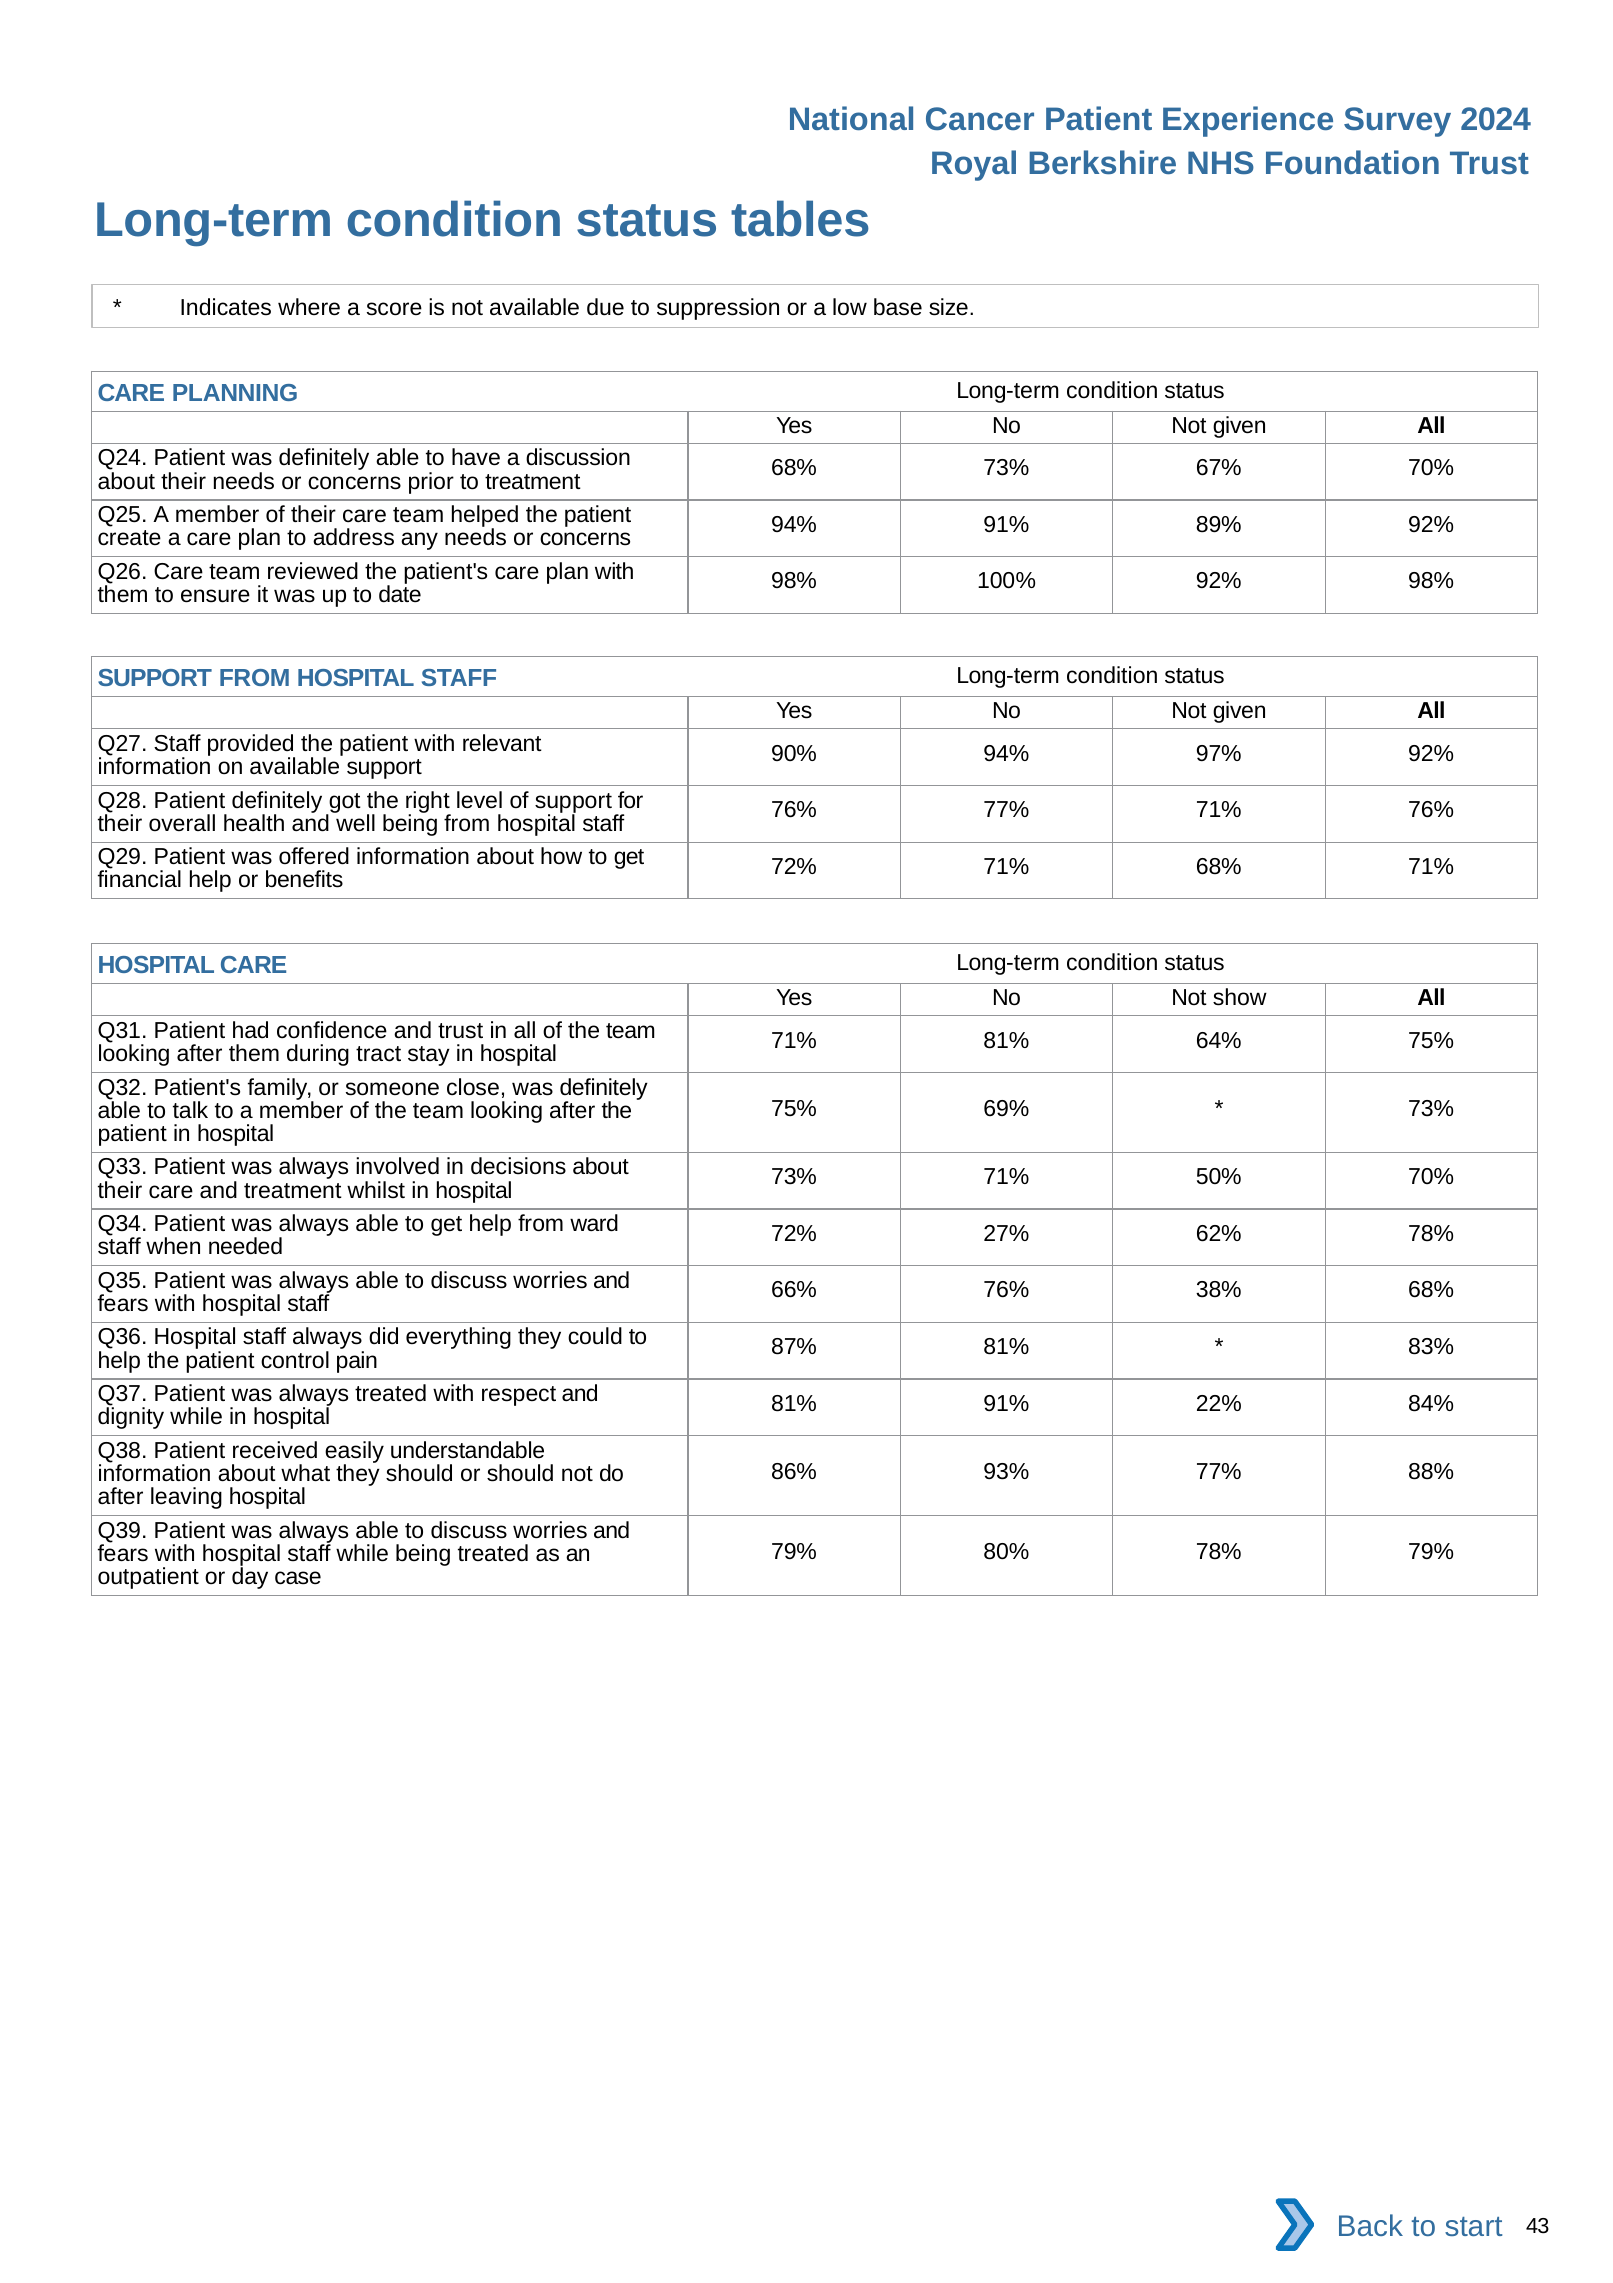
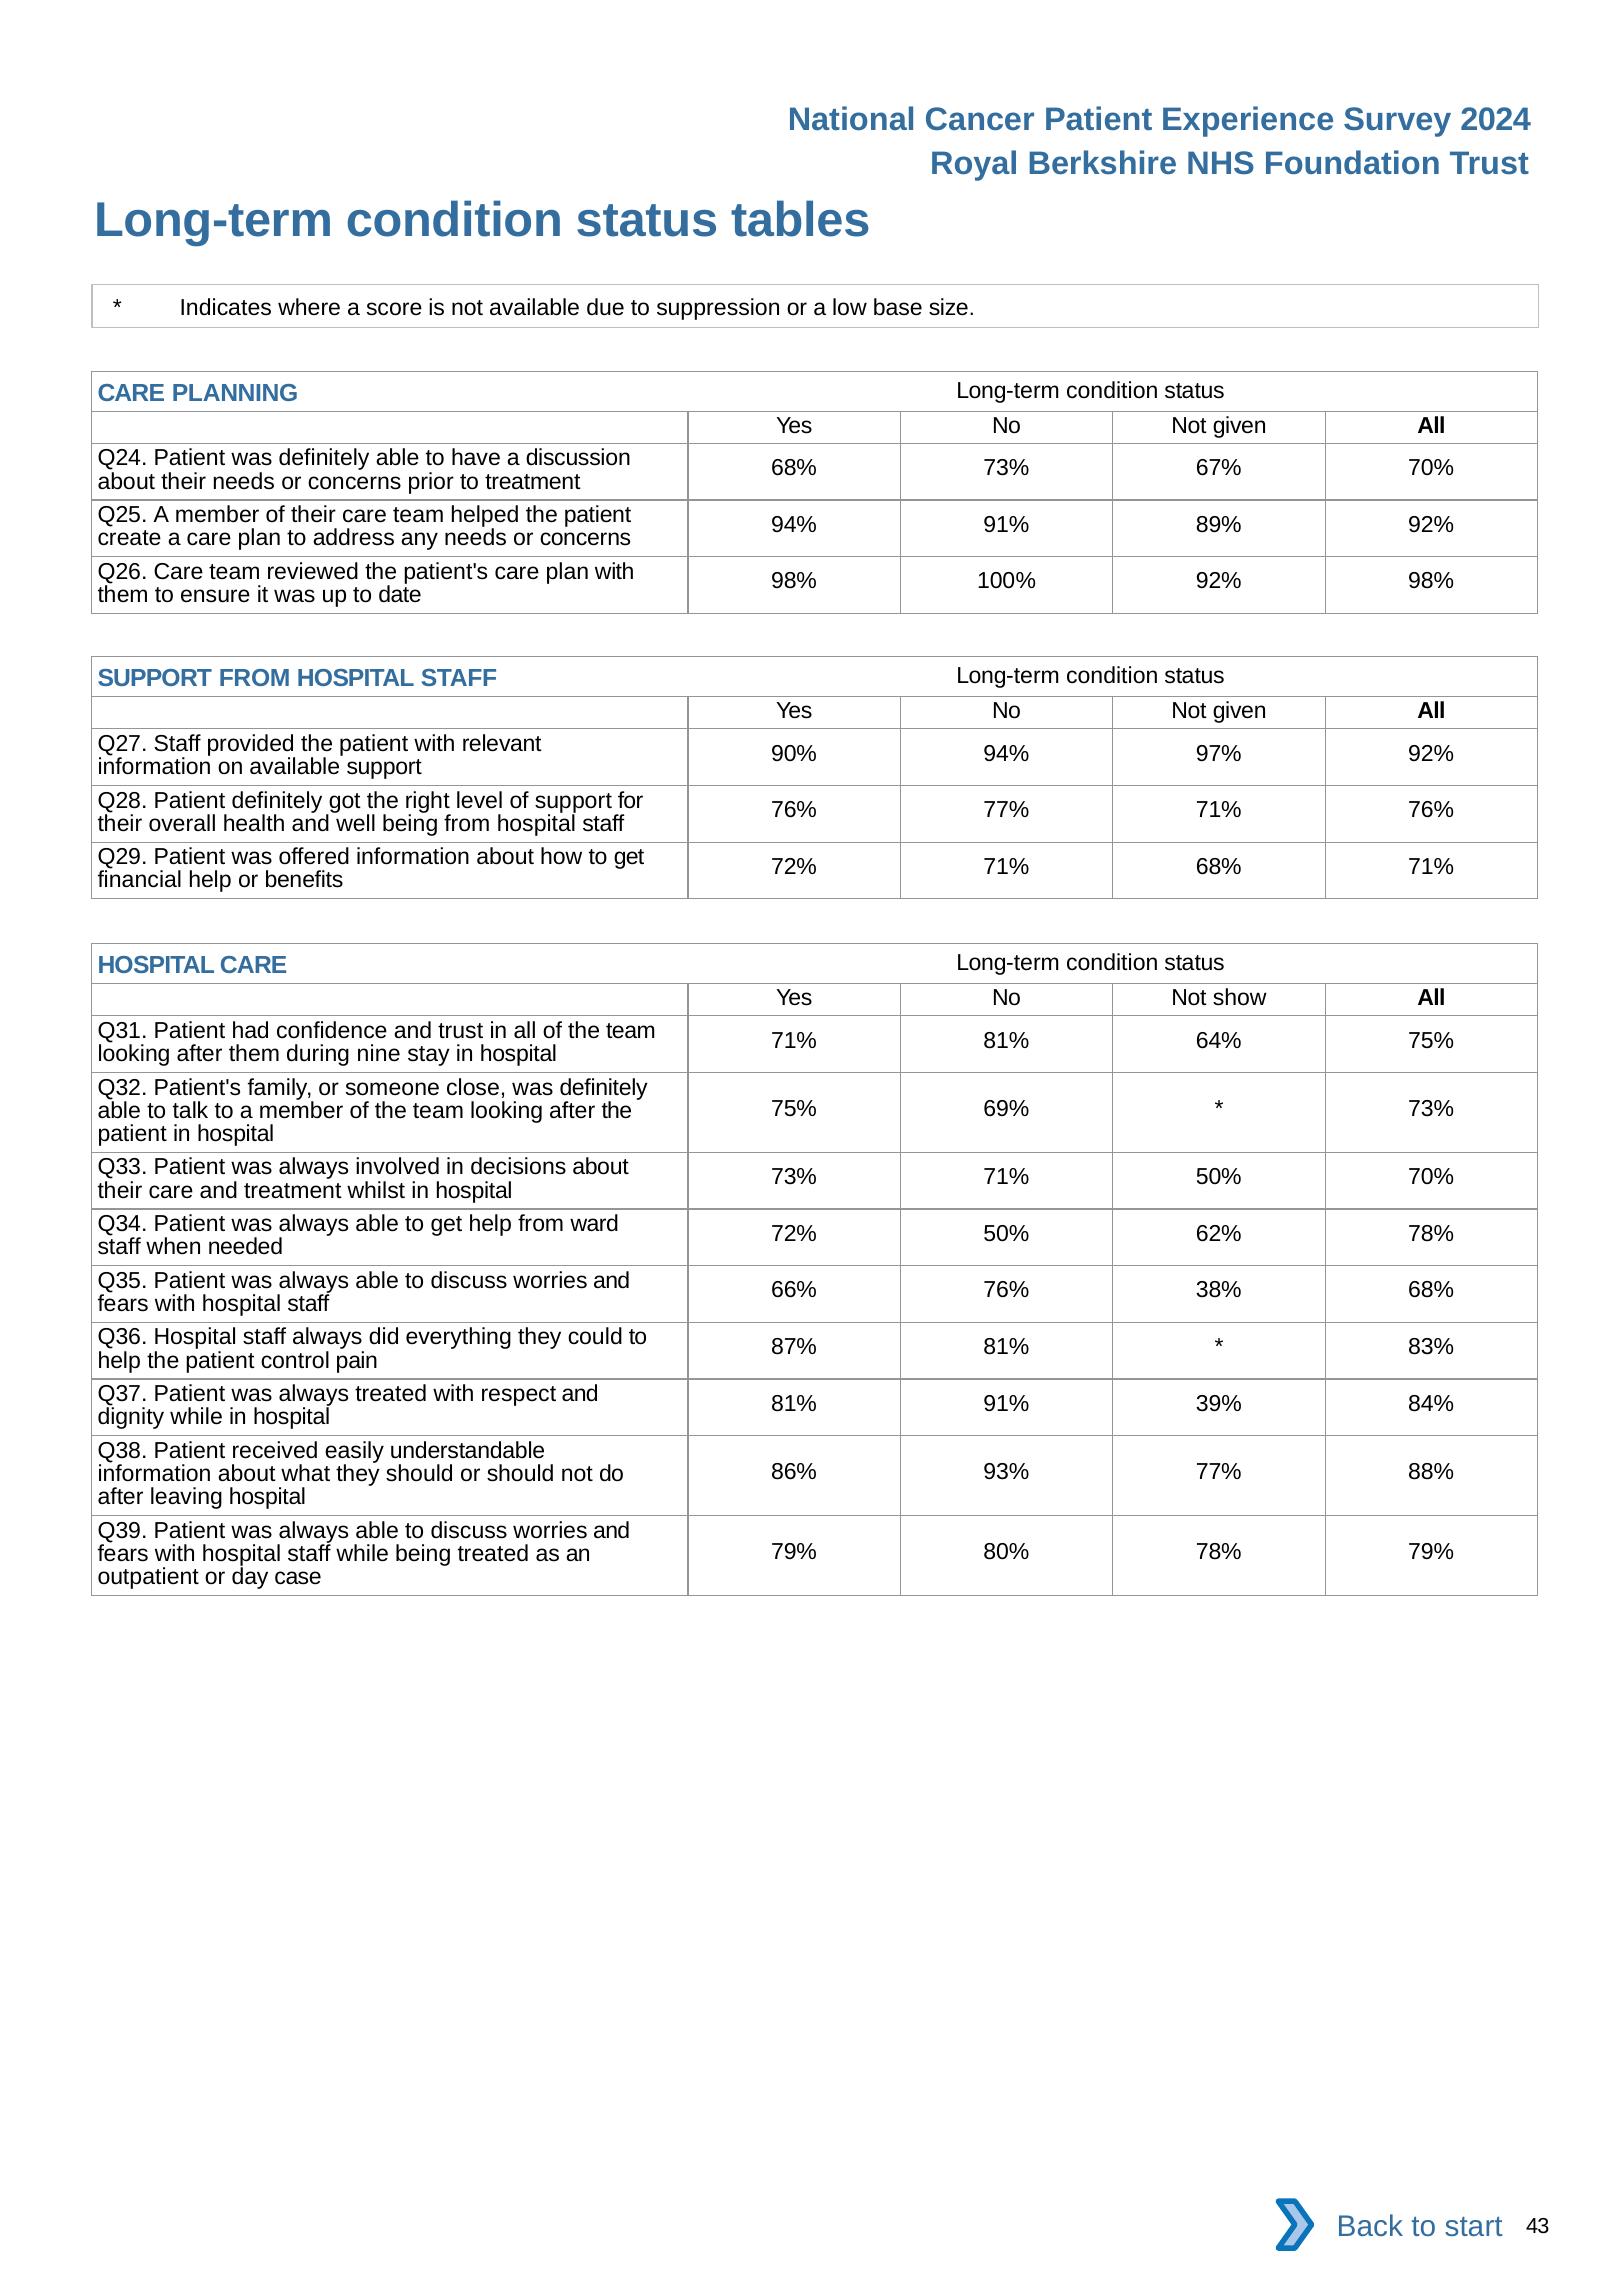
tract: tract -> nine (379, 1054)
72% 27%: 27% -> 50% (1006, 1234)
22%: 22% -> 39% (1219, 1403)
